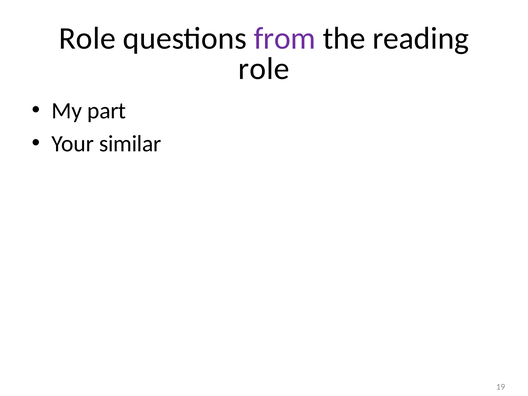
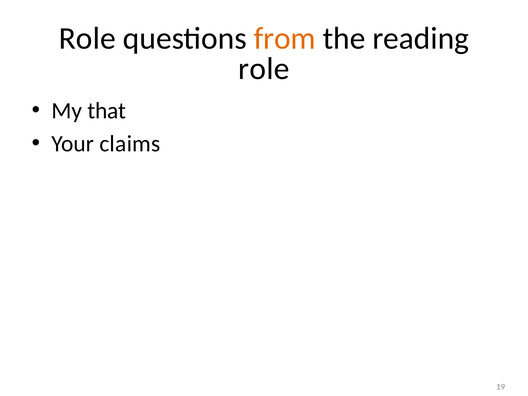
from colour: purple -> orange (285, 38)
part: part -> that (107, 111)
similar: similar -> claims (130, 144)
